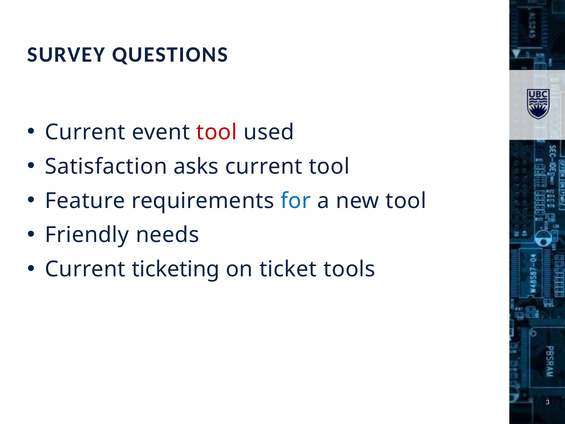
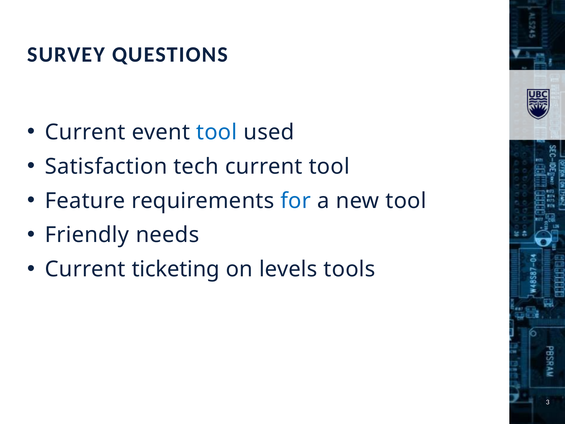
tool colour: red -> blue (217, 132)
asks: asks -> tech (196, 166)
ticket: ticket -> levels (288, 269)
